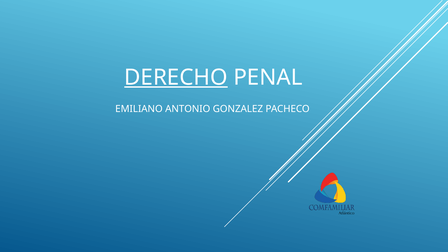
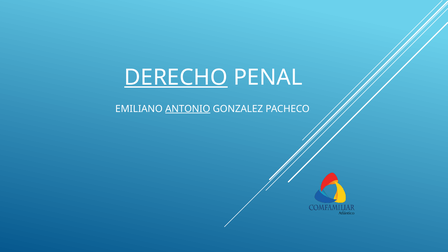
ANTONIO underline: none -> present (188, 109)
